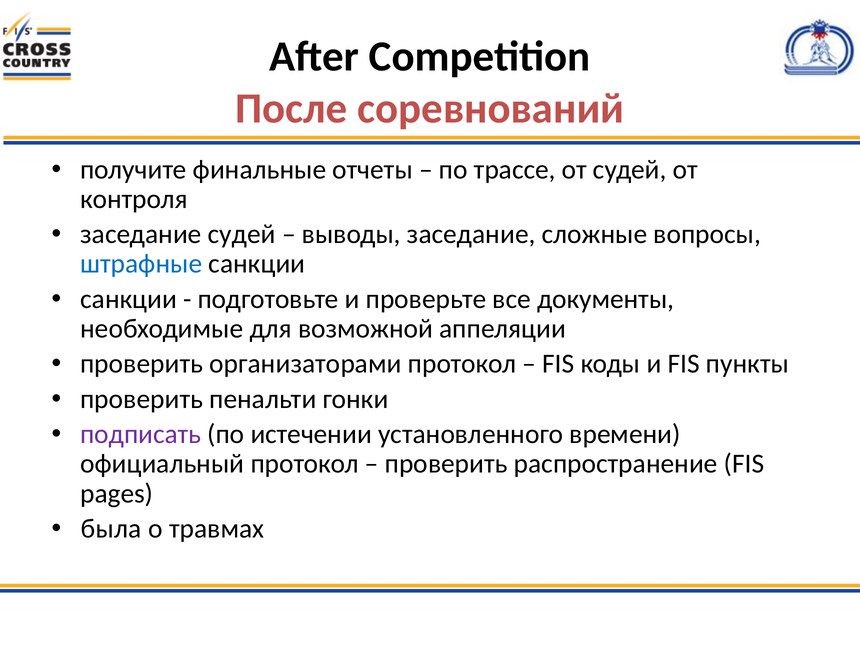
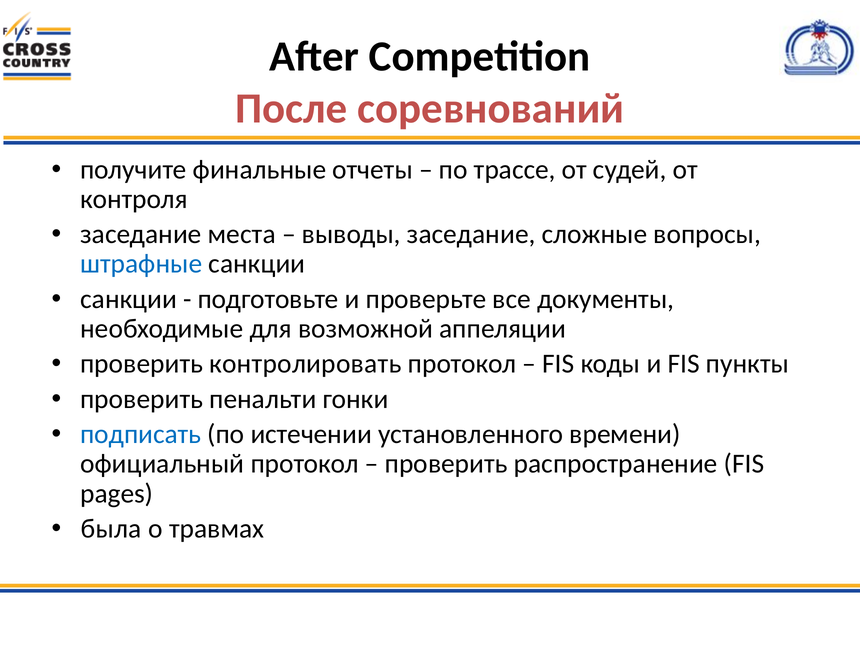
заседание судей: судей -> места (242, 234)
организаторами: организаторами -> контролировать (305, 364)
подписать colour: purple -> blue (141, 434)
